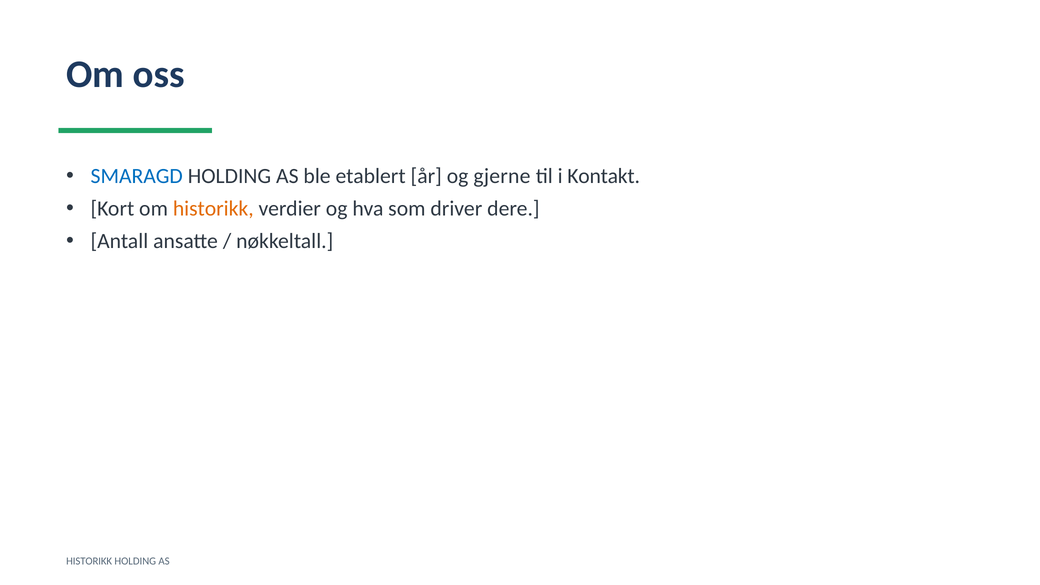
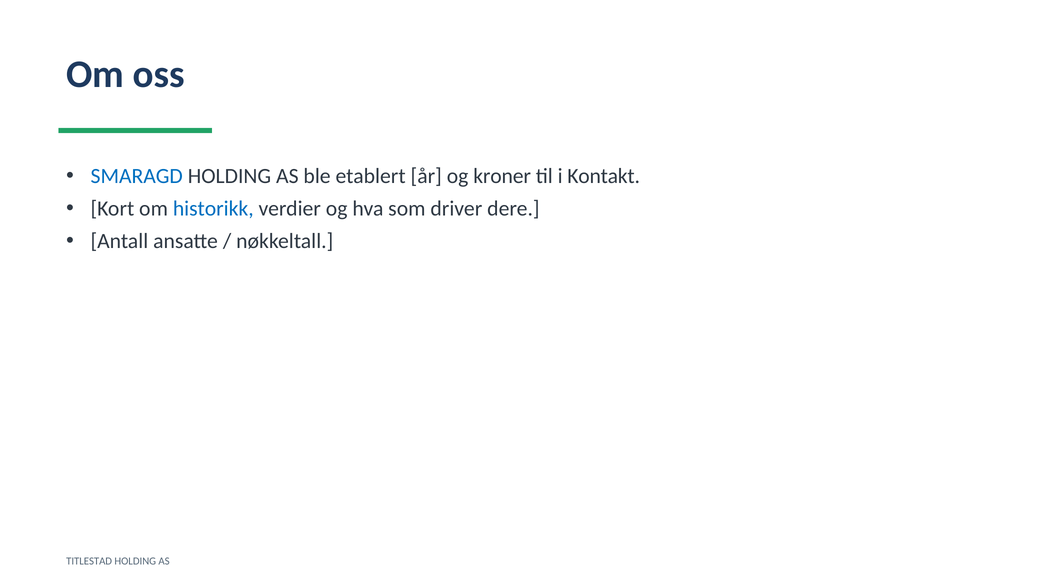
gjerne: gjerne -> kroner (502, 176)
historikk colour: orange -> blue (213, 209)
HISTORIKK: HISTORIKK -> TITLESTAD (89, 561)
